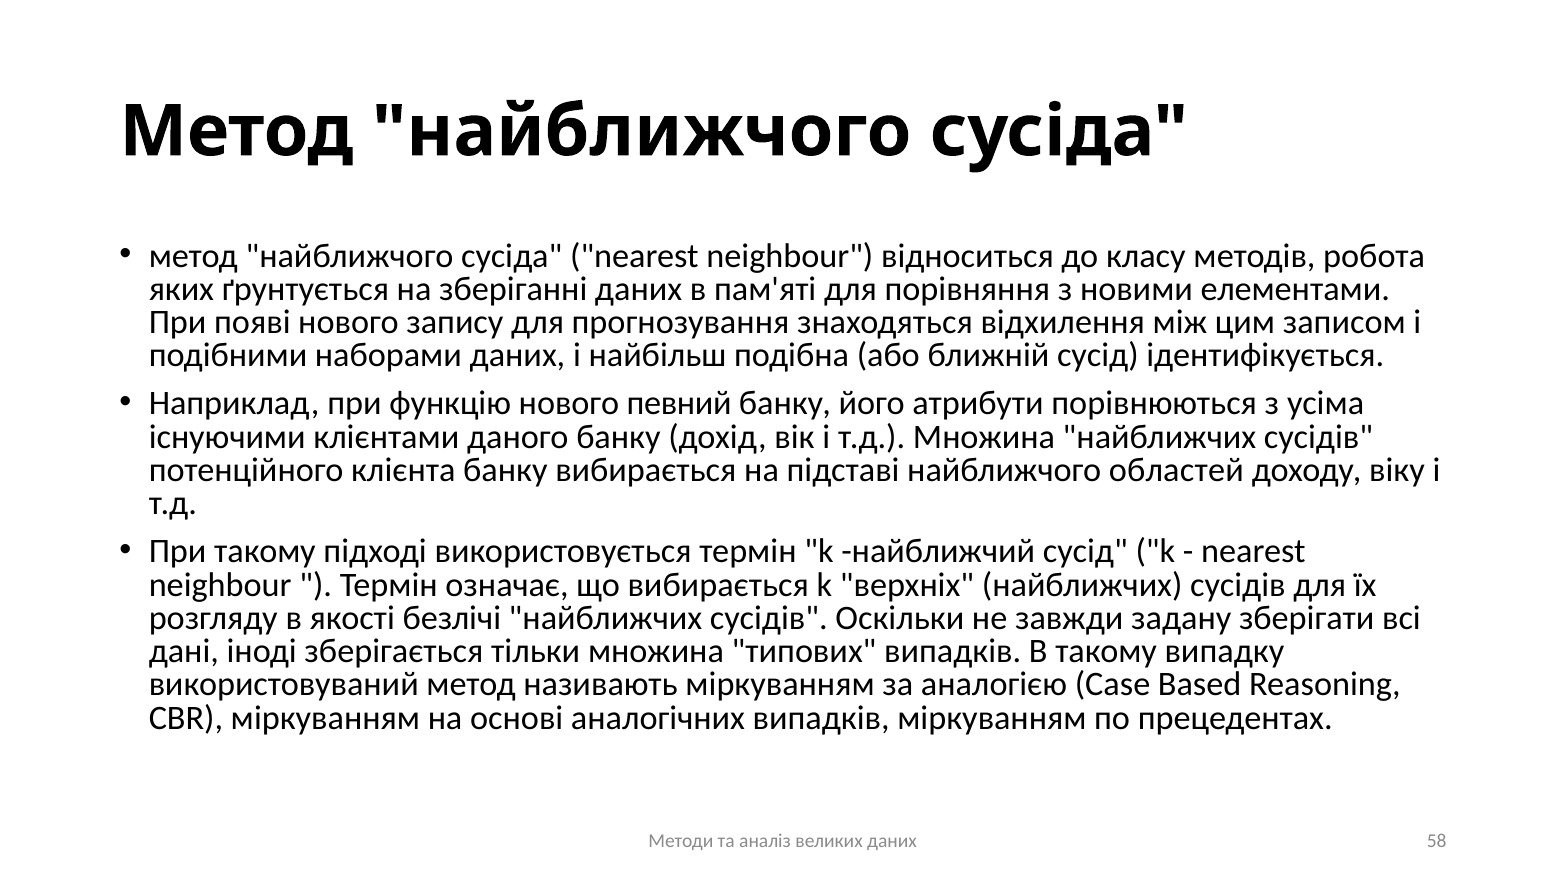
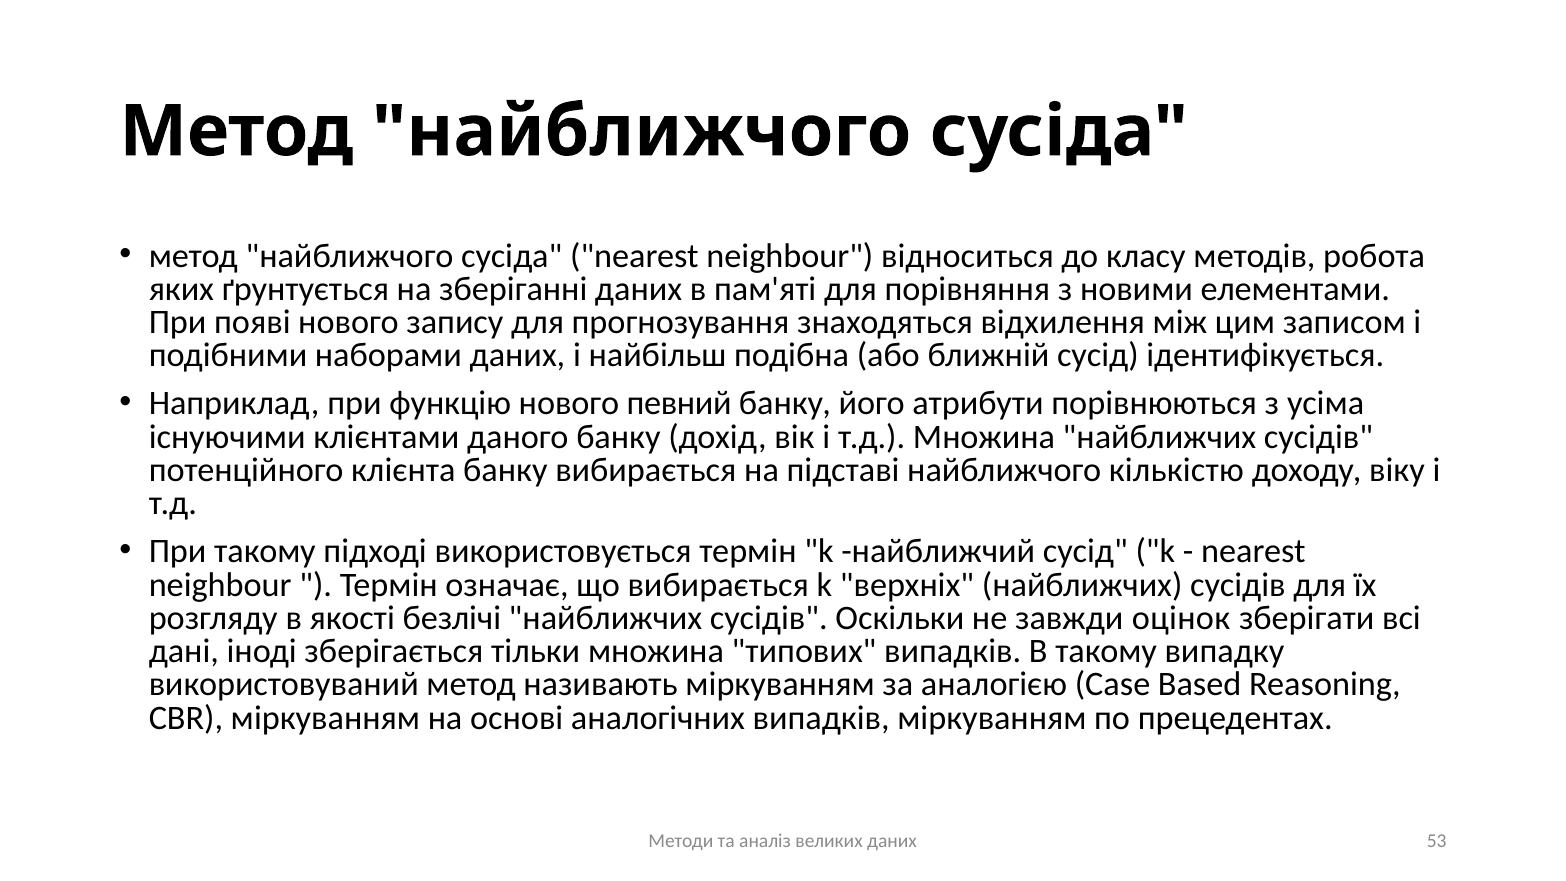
областей: областей -> кількістю (1176, 470)
задану: задану -> оцінок (1181, 618)
58: 58 -> 53 (1437, 841)
